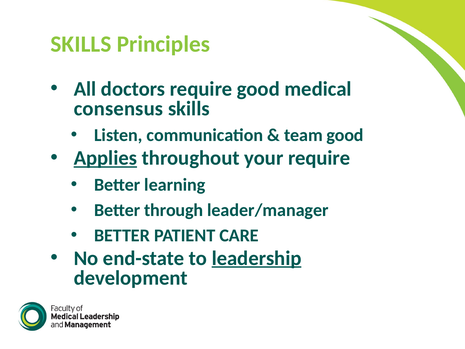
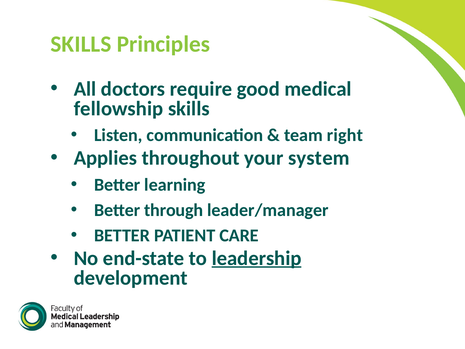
consensus: consensus -> fellowship (118, 109)
team good: good -> right (345, 135)
Applies underline: present -> none (105, 158)
your require: require -> system (319, 158)
